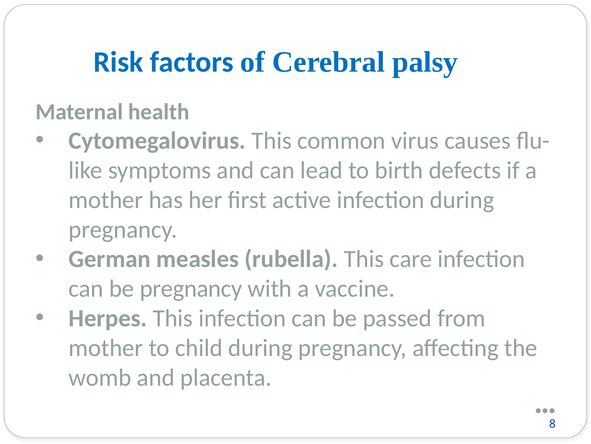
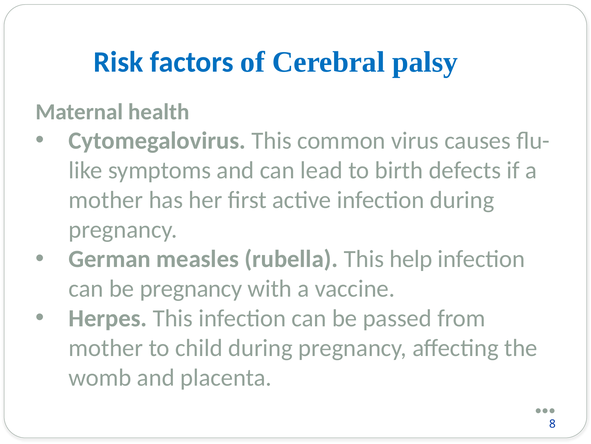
care: care -> help (411, 259)
